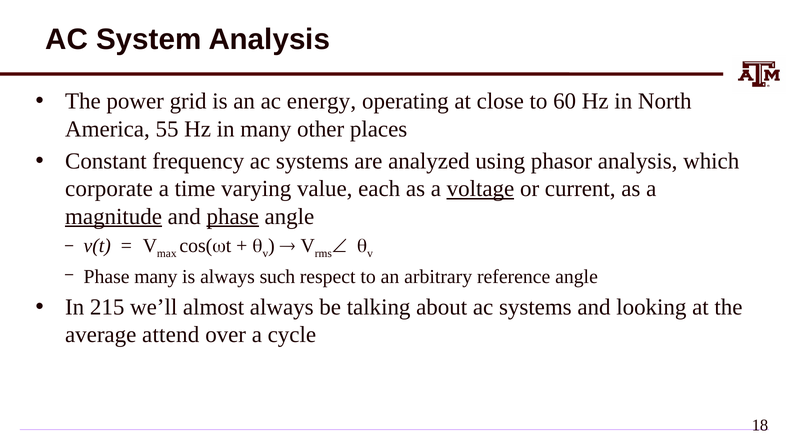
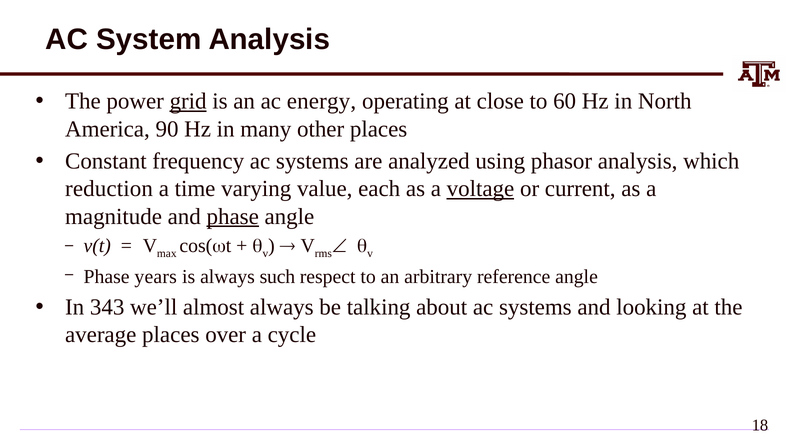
grid underline: none -> present (188, 101)
55: 55 -> 90 (167, 129)
corporate: corporate -> reduction (109, 189)
magnitude underline: present -> none (114, 216)
Phase many: many -> years (156, 277)
215: 215 -> 343 (107, 307)
average attend: attend -> places (171, 335)
